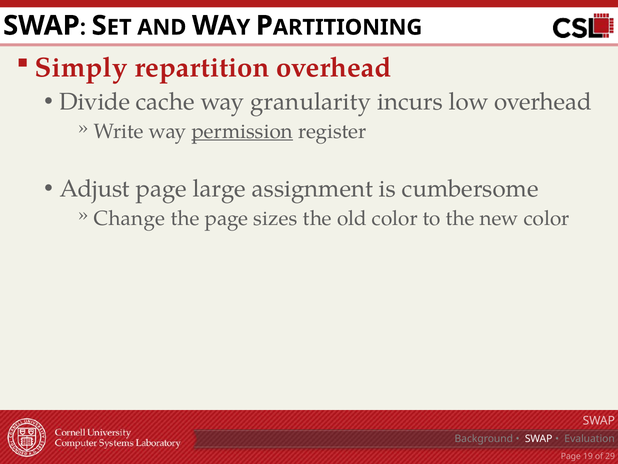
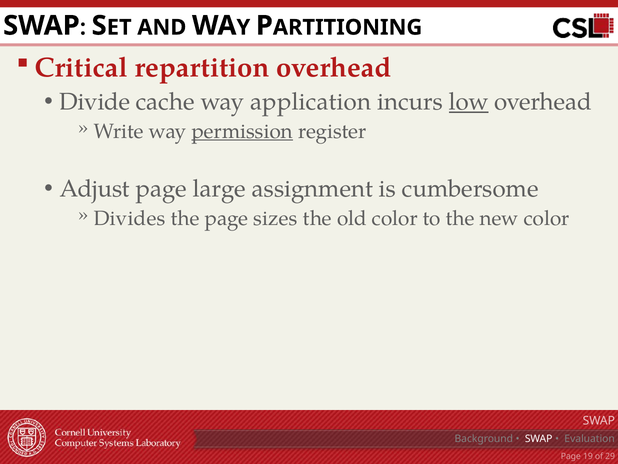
Simply: Simply -> Critical (81, 68)
granularity: granularity -> application (311, 102)
low underline: none -> present (469, 102)
Change: Change -> Divides (130, 218)
